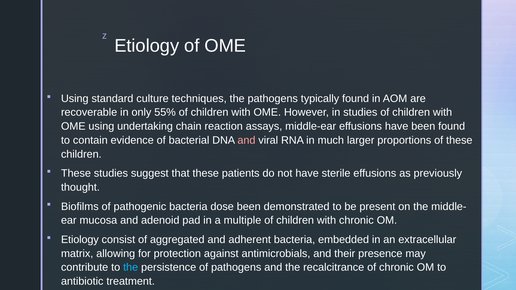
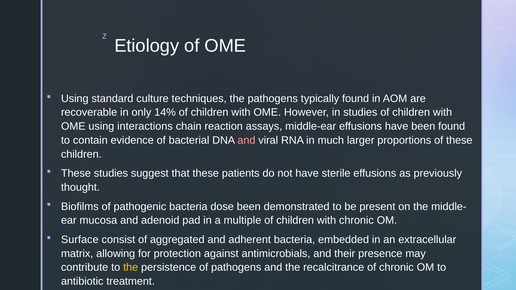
55%: 55% -> 14% (165, 113)
undertaking: undertaking -> interactions (145, 126)
Etiology: Etiology -> Surface (80, 240)
the colour: light blue -> yellow (131, 268)
